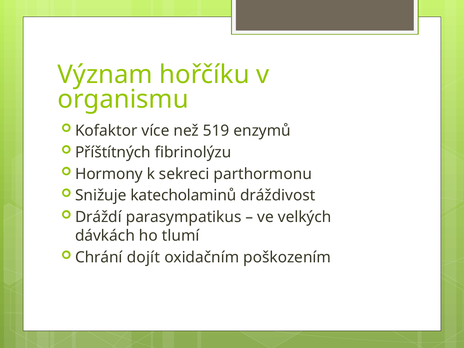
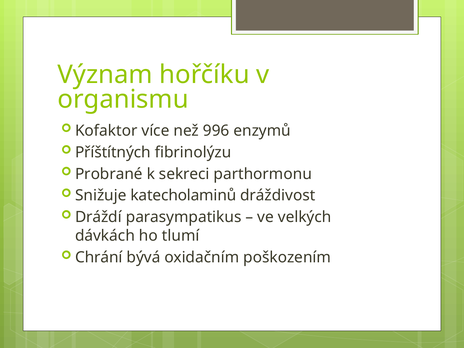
519: 519 -> 996 (216, 131)
Hormony: Hormony -> Probrané (109, 174)
dojít: dojít -> bývá (144, 257)
